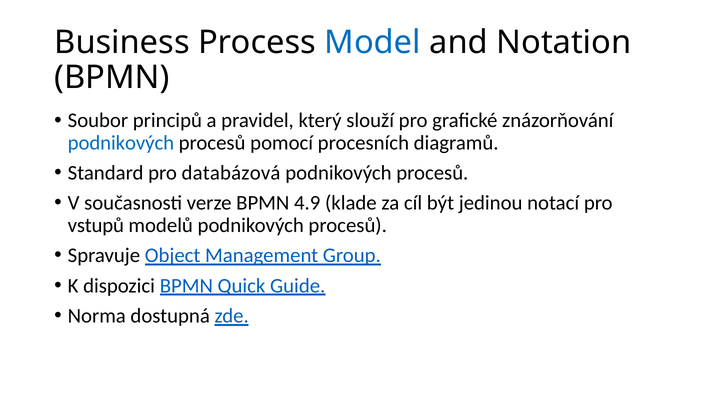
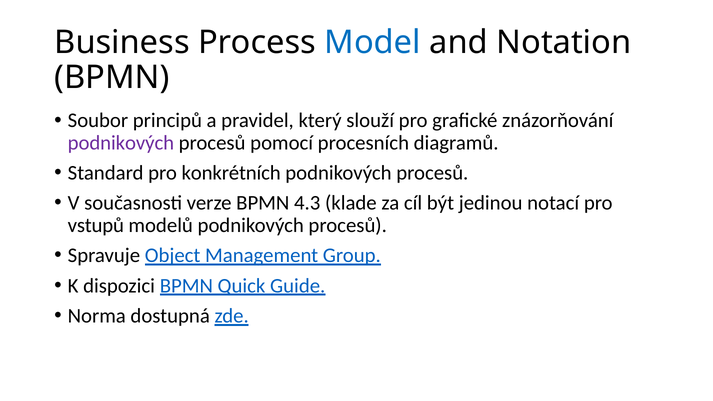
podnikových colour: blue -> purple (121, 143)
databázová: databázová -> konkrétních (231, 173)
4.9: 4.9 -> 4.3 (307, 203)
